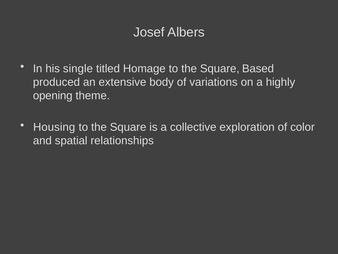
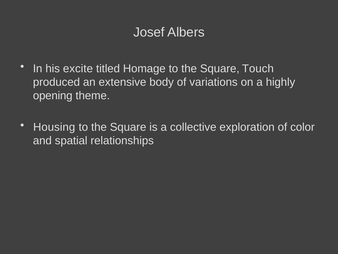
single: single -> excite (78, 68)
Based: Based -> Touch (258, 68)
